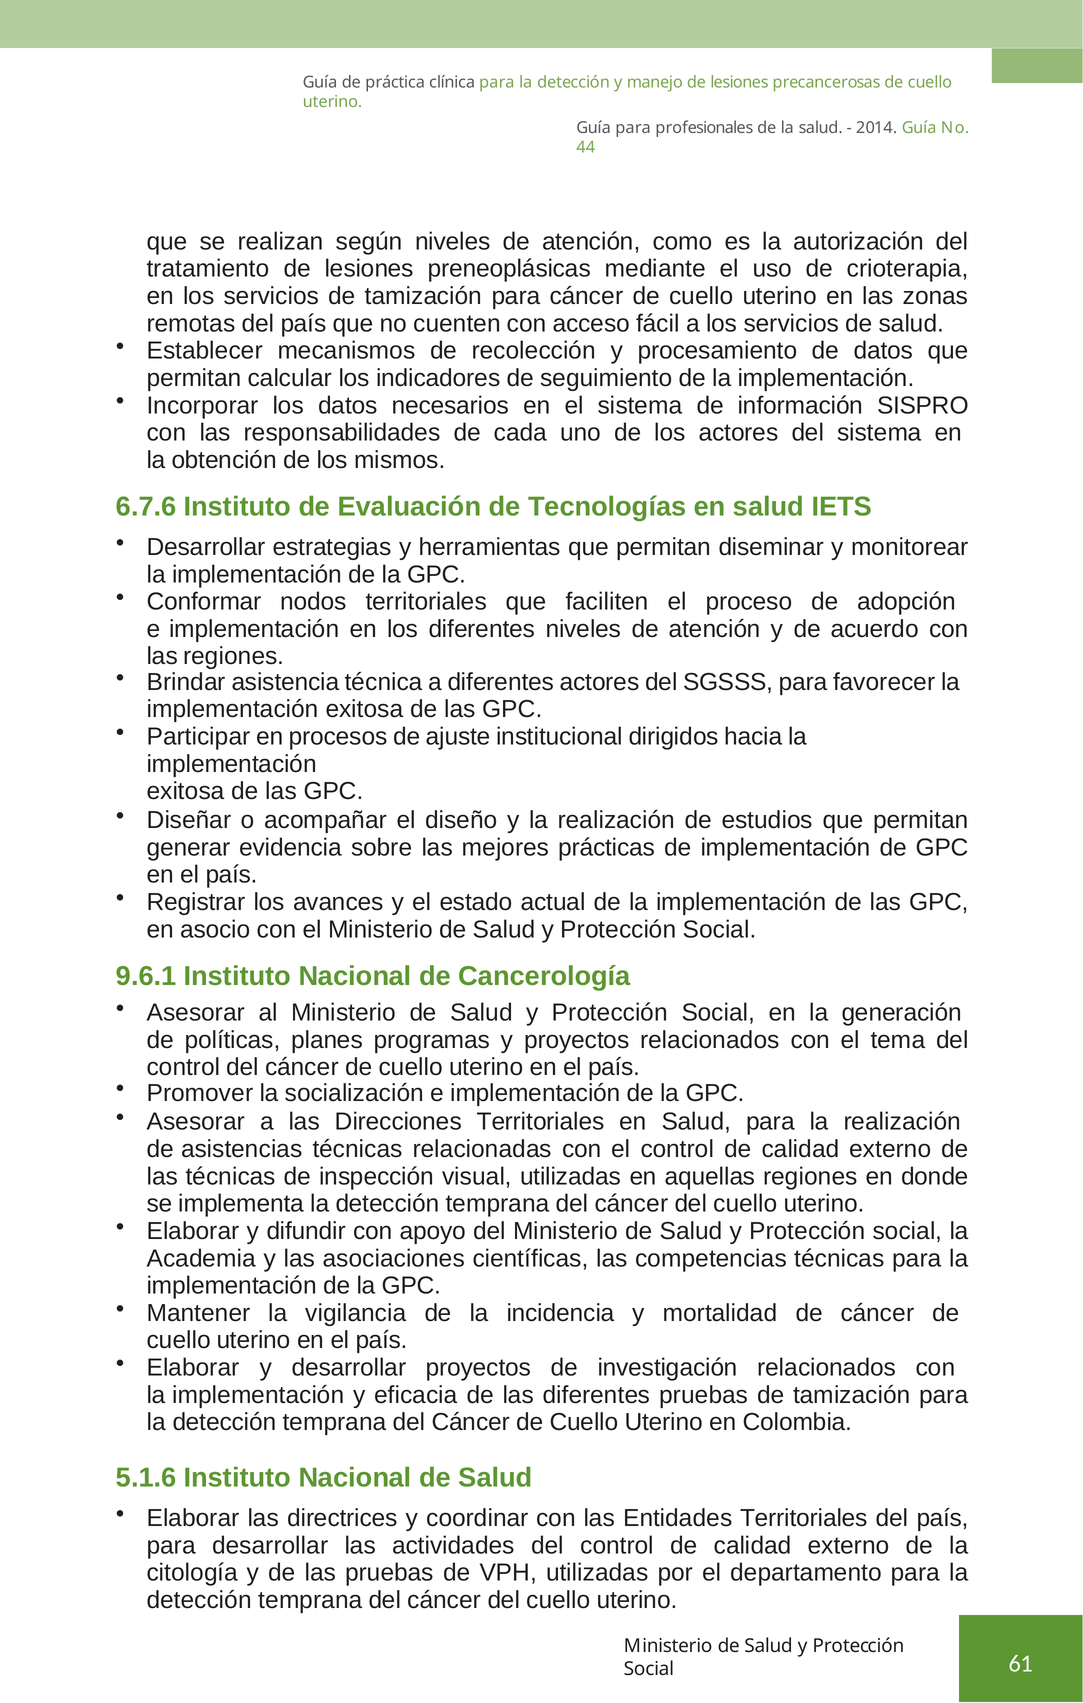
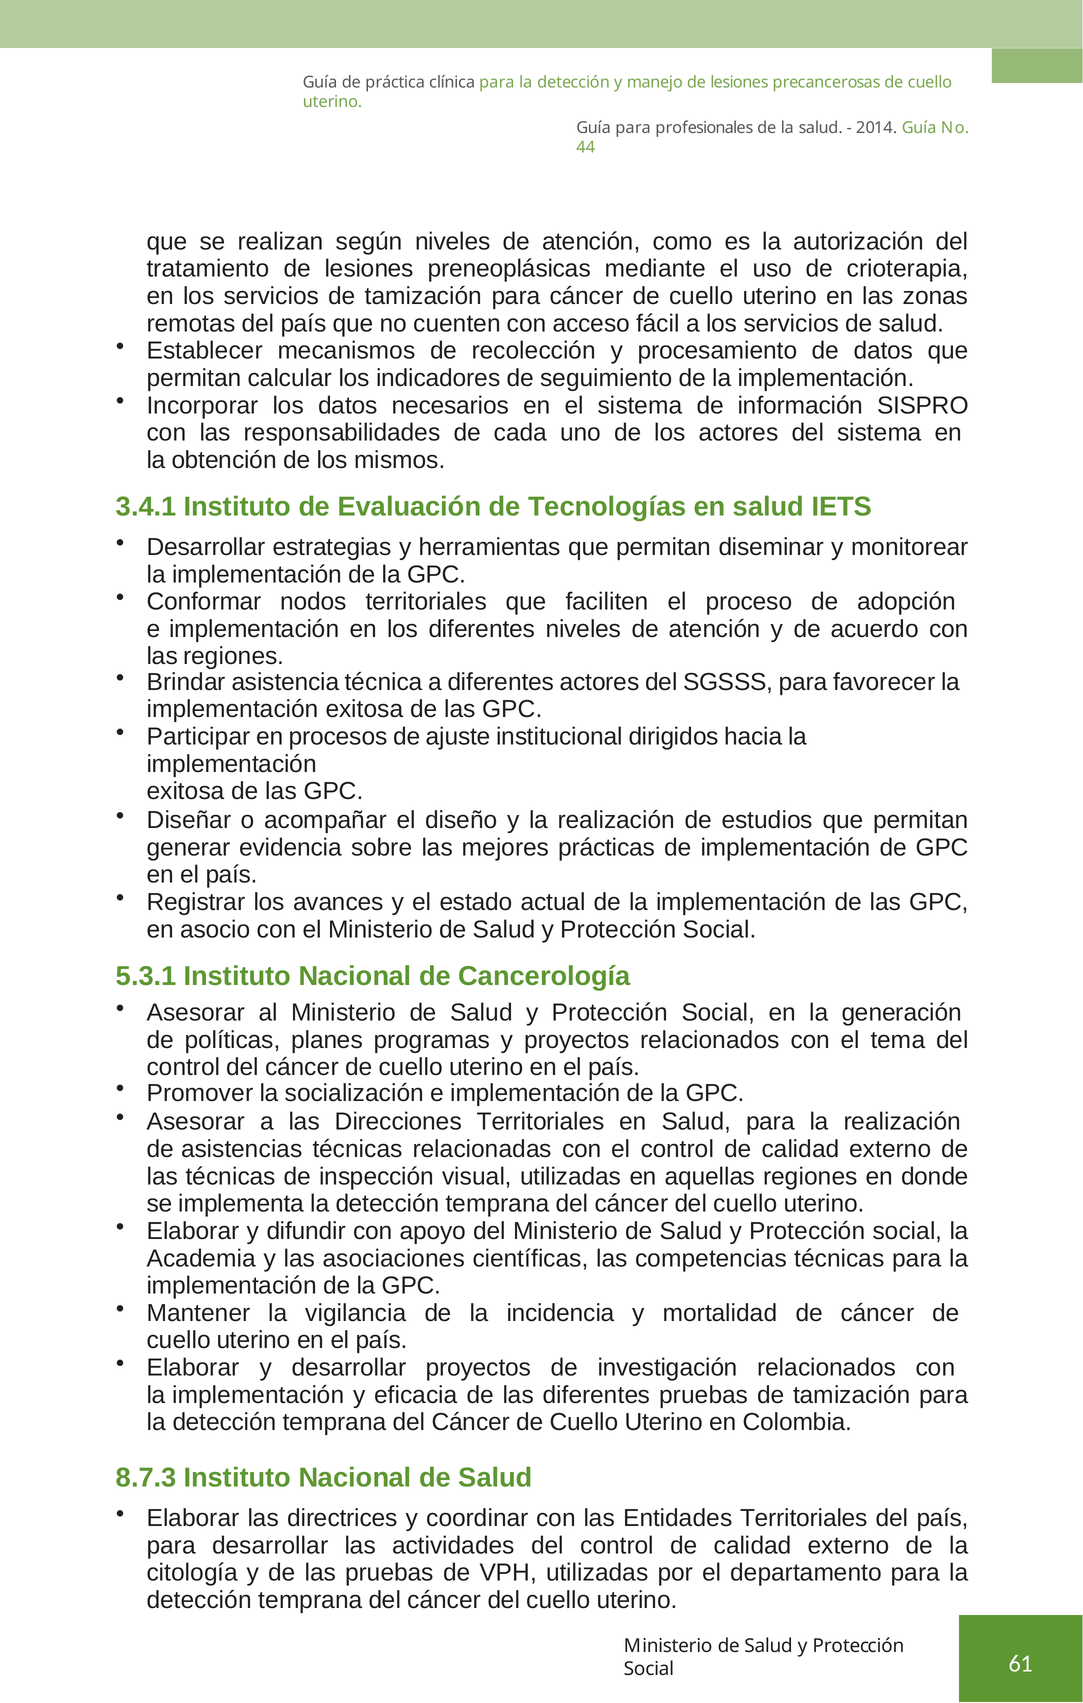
6.7.6: 6.7.6 -> 3.4.1 (146, 507)
9.6.1: 9.6.1 -> 5.3.1 (146, 976)
5.1.6: 5.1.6 -> 8.7.3 (146, 1477)
